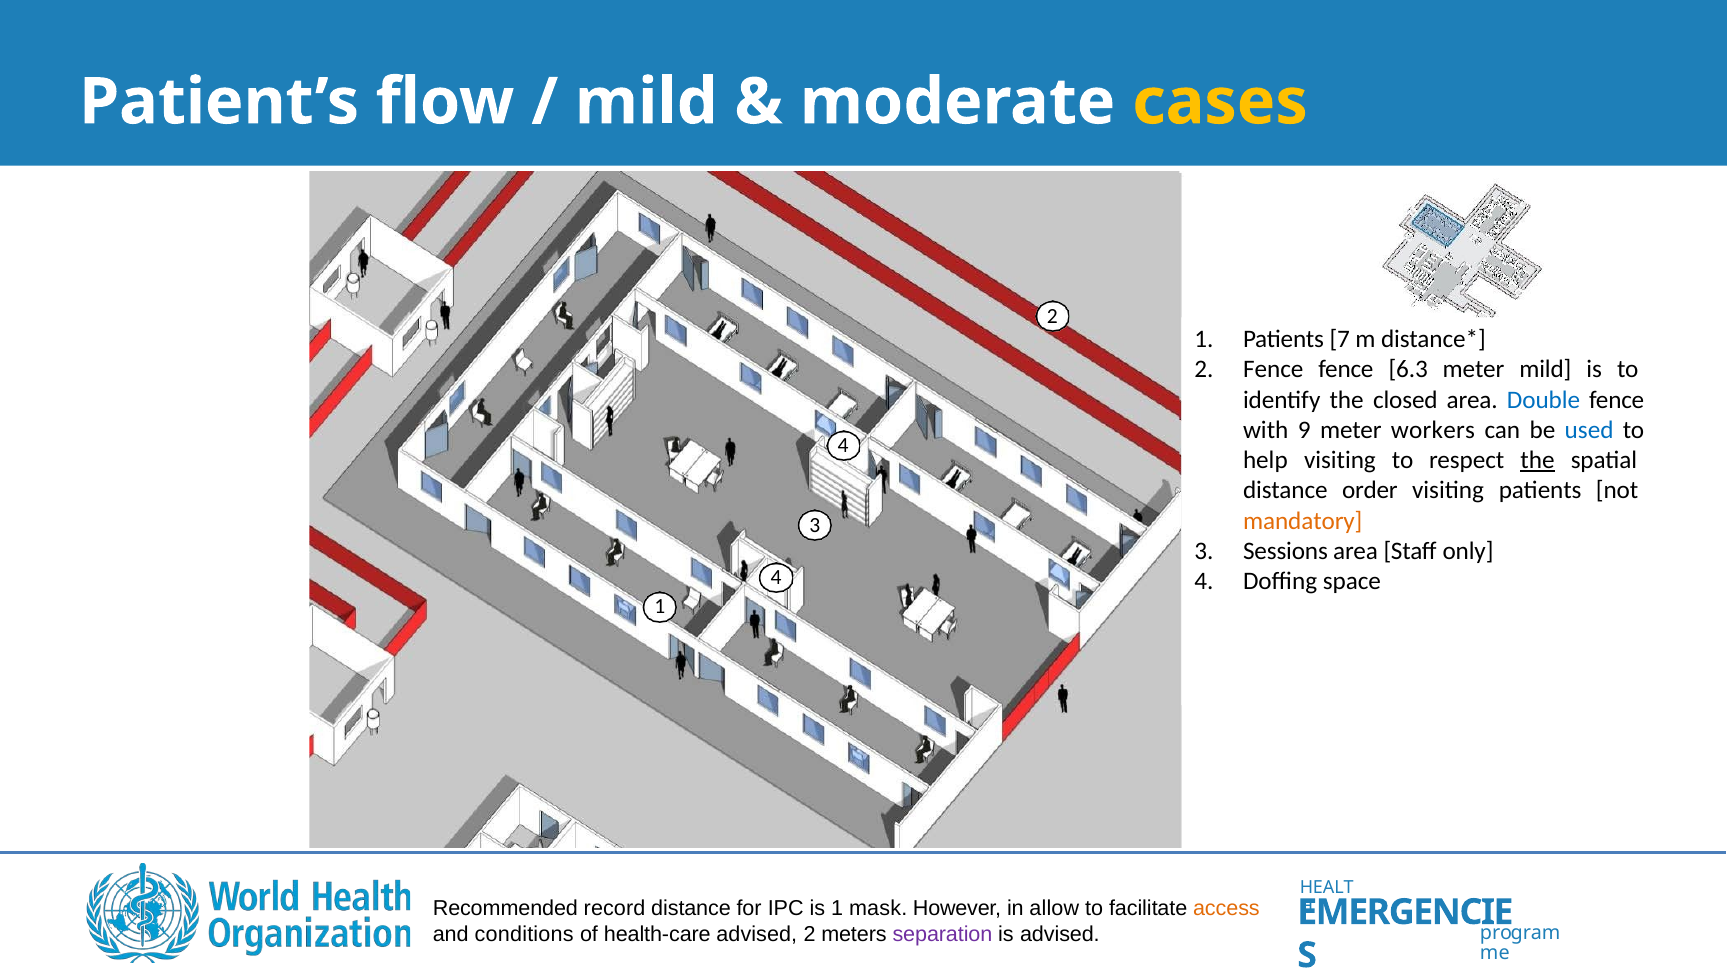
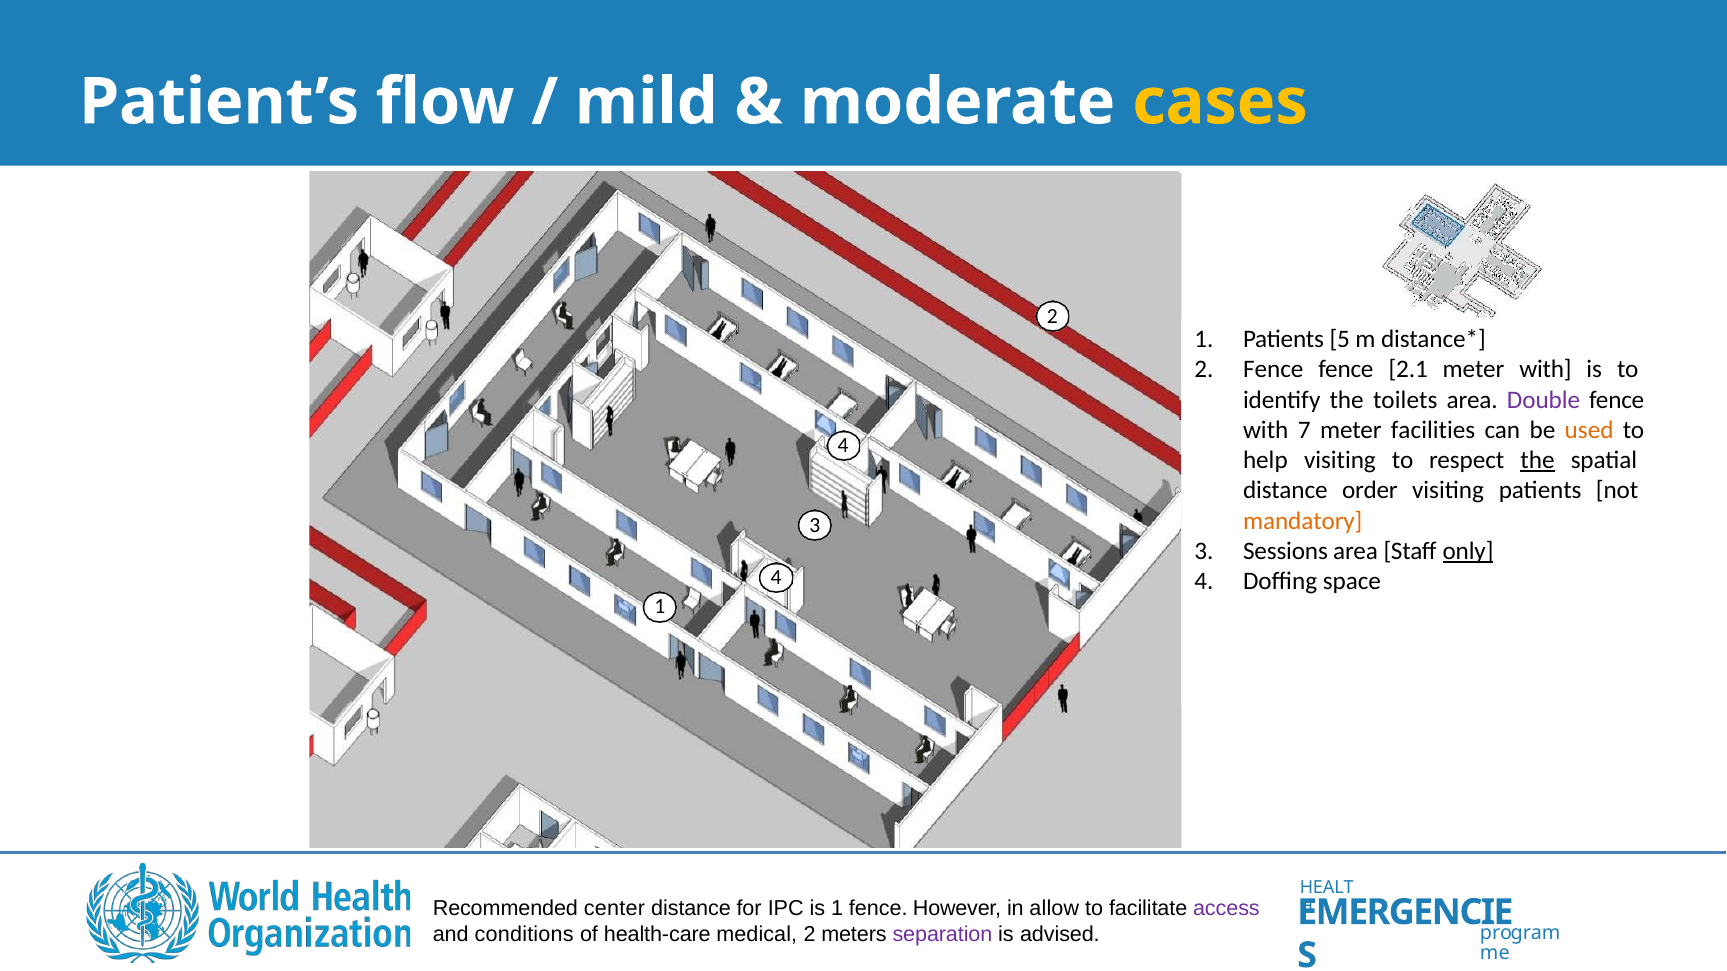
7: 7 -> 5 (1340, 339)
6.3: 6.3 -> 2.1 (1408, 370)
meter mild: mild -> with (1545, 370)
closed: closed -> toilets (1405, 400)
Double colour: blue -> purple (1543, 400)
9: 9 -> 7 (1304, 430)
workers: workers -> facilities (1433, 430)
used colour: blue -> orange (1589, 430)
only underline: none -> present (1468, 551)
record: record -> center (614, 909)
1 mask: mask -> fence (878, 909)
access colour: orange -> purple (1226, 909)
health-care advised: advised -> medical (757, 934)
